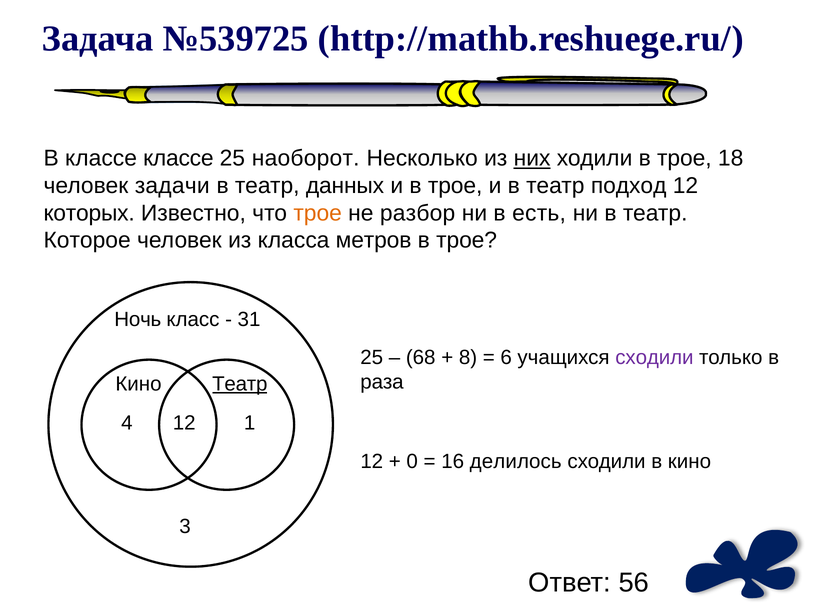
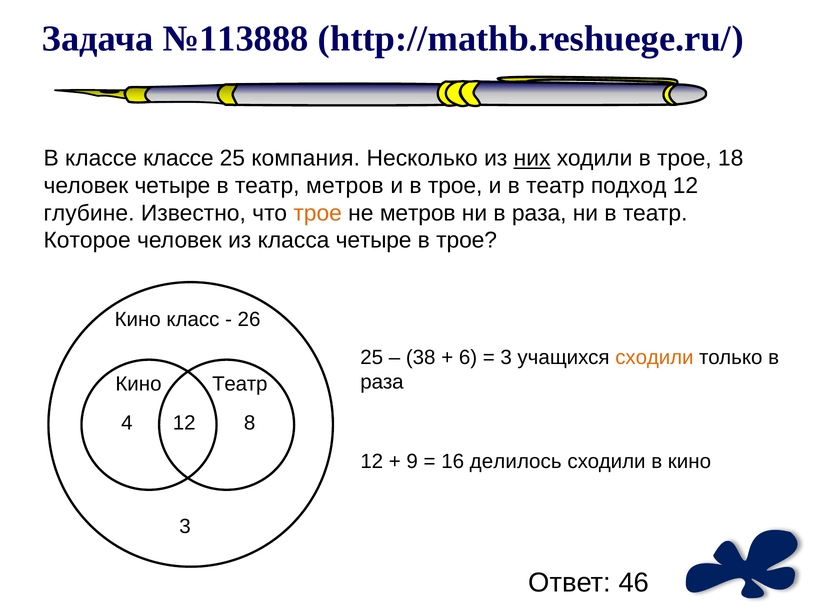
№539725: №539725 -> №113888 (236, 39)
наоборот: наоборот -> компания (306, 158)
человек задачи: задачи -> четыре (172, 186)
театр данных: данных -> метров (345, 186)
которых: которых -> глубине (89, 213)
не разбор: разбор -> метров (418, 213)
ни в есть: есть -> раза (539, 213)
класса метров: метров -> четыре (374, 240)
Ночь: Ночь -> Кино (138, 319)
31: 31 -> 26 (249, 319)
68: 68 -> 38 (421, 357)
8: 8 -> 6 (468, 357)
6: 6 -> 3 (506, 357)
сходили colour: purple -> orange (654, 357)
Театр underline: present -> none (240, 384)
1: 1 -> 8 (250, 423)
0: 0 -> 9 (412, 461)
56: 56 -> 46 (634, 582)
